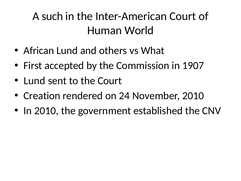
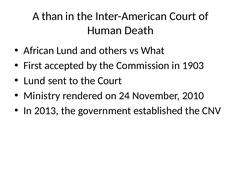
such: such -> than (52, 16)
World: World -> Death (139, 30)
1907: 1907 -> 1903 (193, 66)
Creation: Creation -> Ministry (42, 96)
In 2010: 2010 -> 2013 (46, 111)
